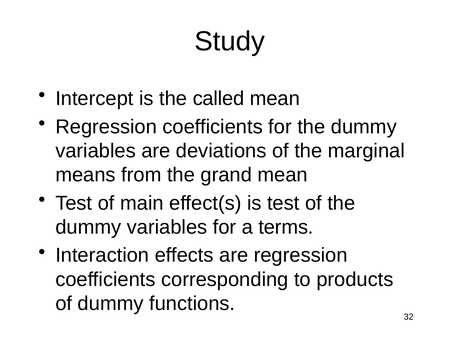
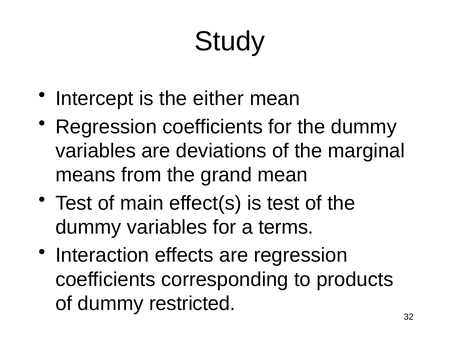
called: called -> either (218, 99)
functions: functions -> restricted (192, 304)
